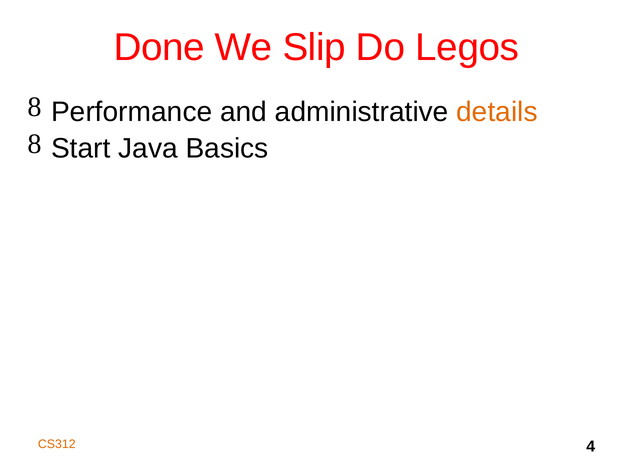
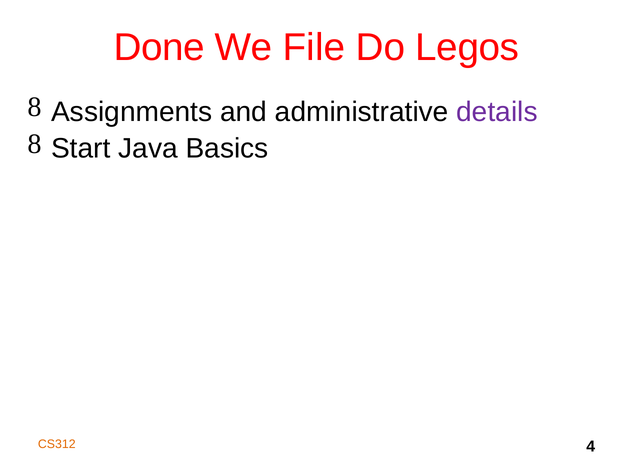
Slip: Slip -> File (314, 48)
Performance: Performance -> Assignments (132, 112)
details colour: orange -> purple (497, 112)
